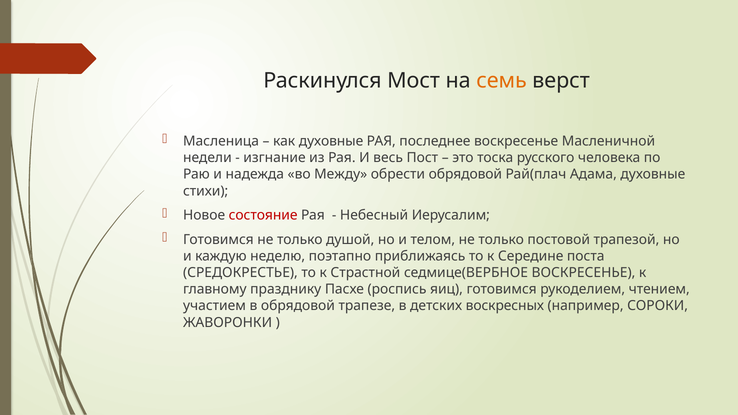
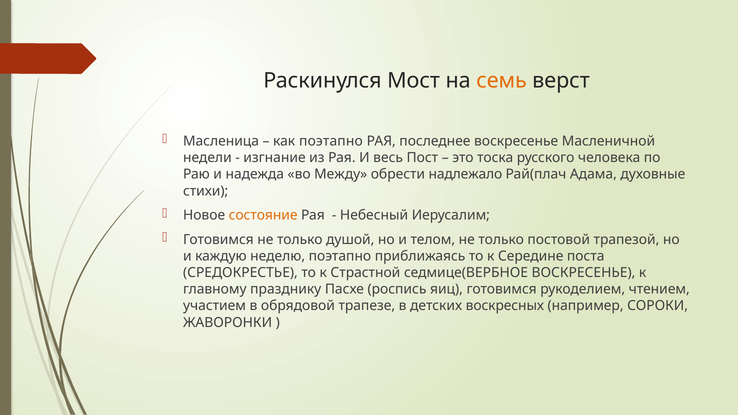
как духовные: духовные -> поэтапно (331, 141)
обрести обрядовой: обрядовой -> надлежало (465, 174)
состояние colour: red -> orange (263, 215)
